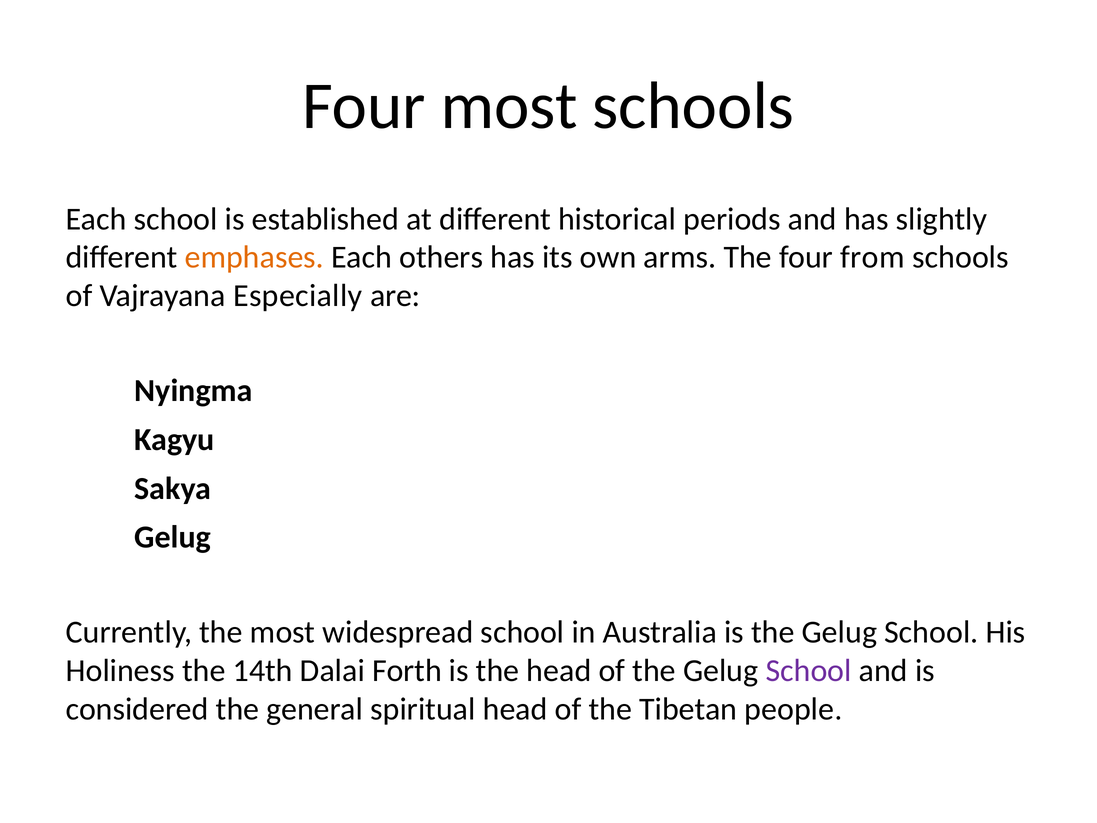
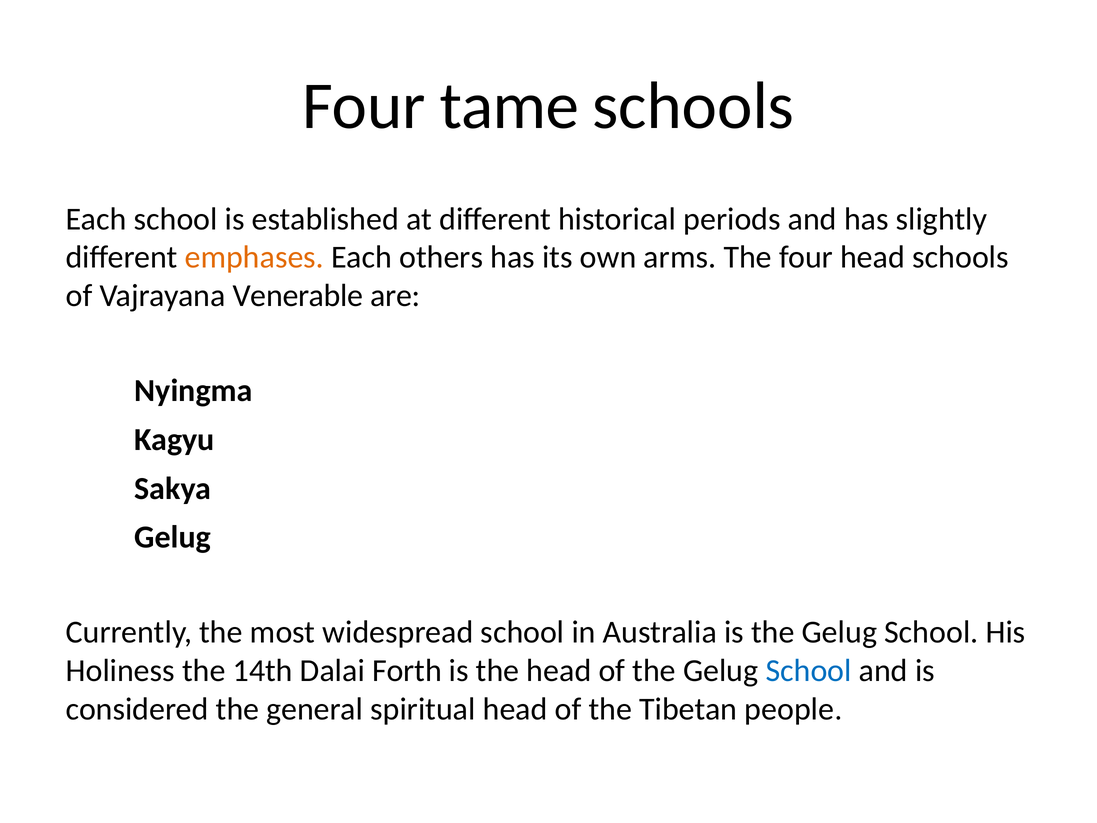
Four most: most -> tame (509, 106)
four from: from -> head (873, 257)
Especially: Especially -> Venerable (298, 296)
School colour: purple -> blue (809, 671)
